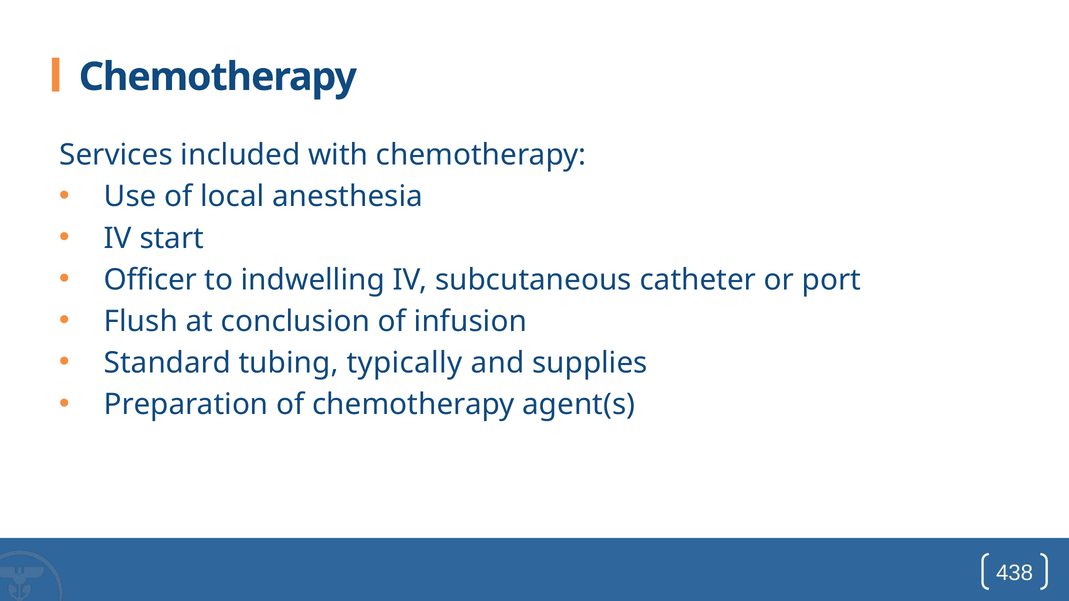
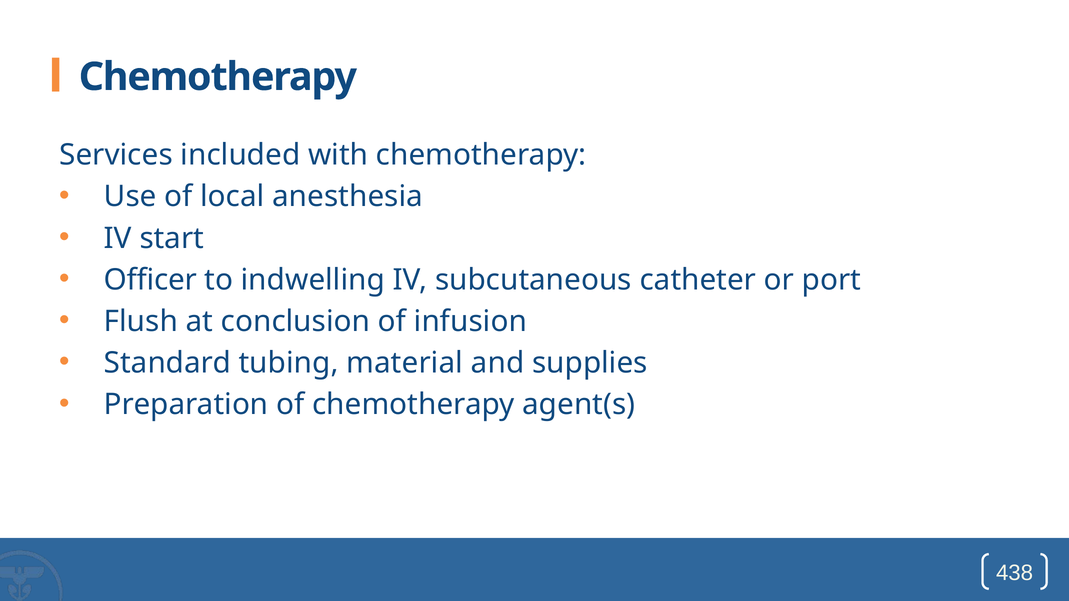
typically: typically -> material (405, 363)
